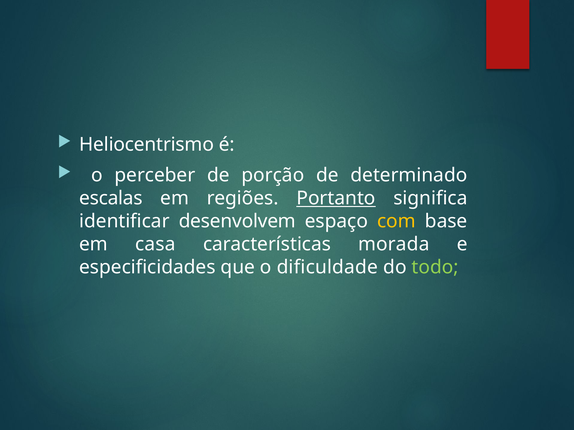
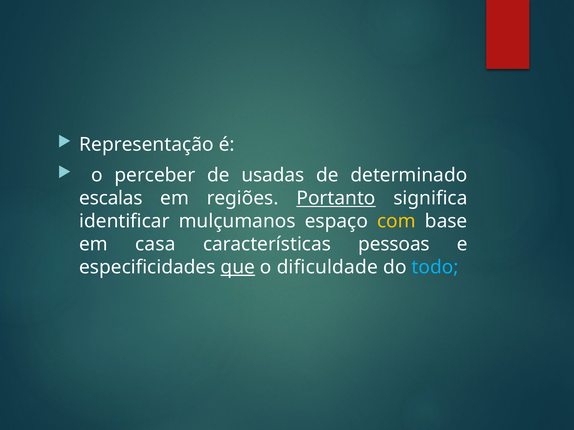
Heliocentrismo: Heliocentrismo -> Representação (147, 145)
porção: porção -> usadas (273, 176)
desenvolvem: desenvolvem -> mulçumanos (237, 221)
morada: morada -> pessoas (394, 244)
que underline: none -> present (238, 267)
todo colour: light green -> light blue (435, 267)
